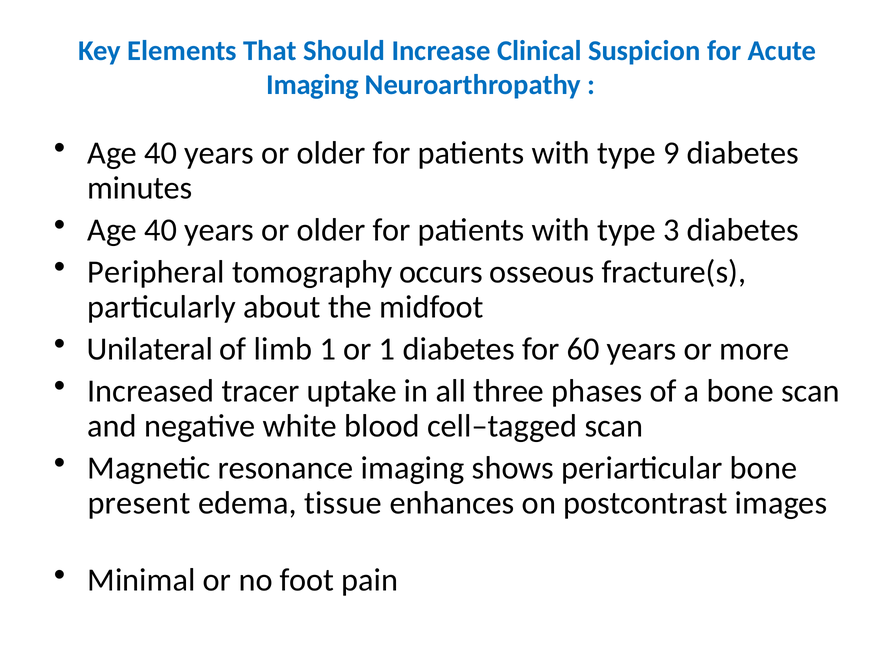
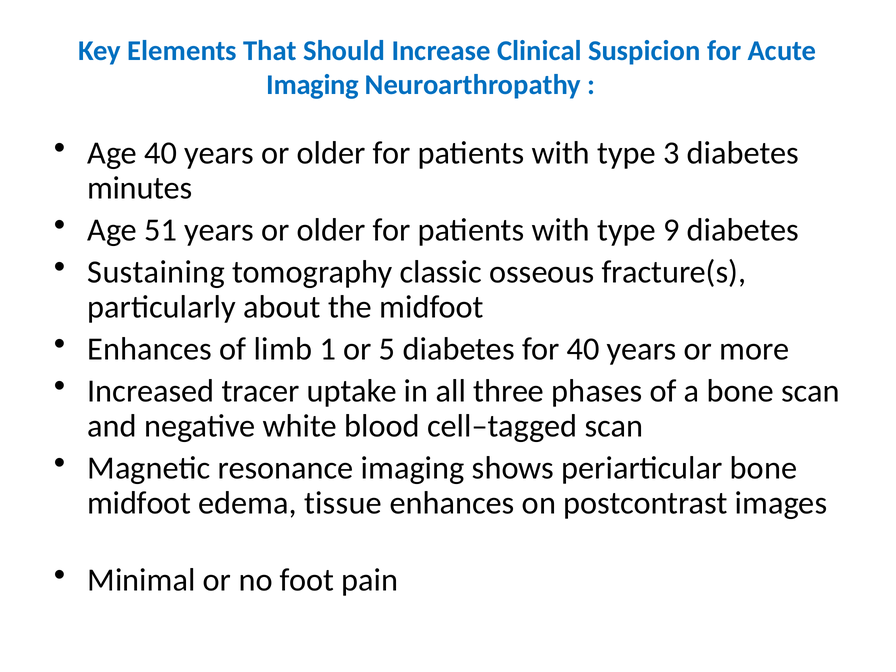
9: 9 -> 3 (671, 153)
40: 40 -> 51 (161, 230)
3: 3 -> 9 (671, 230)
Peripheral: Peripheral -> Sustaining (156, 272)
occurs: occurs -> classic (441, 272)
Unilateral: Unilateral -> Enhances (150, 349)
or 1: 1 -> 5 (387, 349)
for 60: 60 -> 40 (583, 349)
present: present -> midfoot (139, 503)
